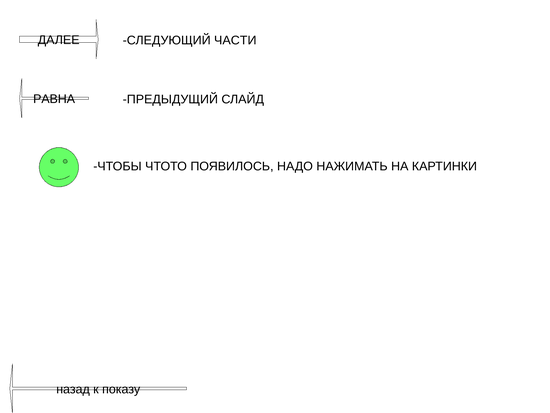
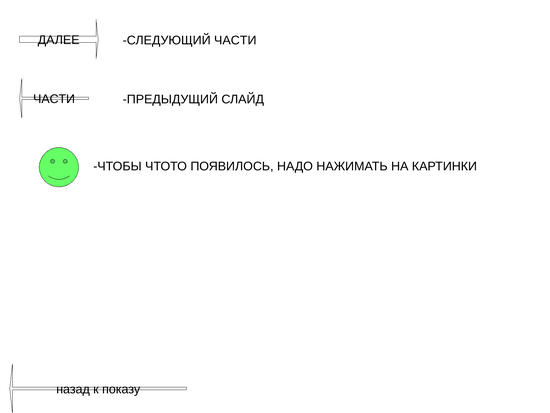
РАВНА: РАВНА -> ЧАСТИ (54, 99)
